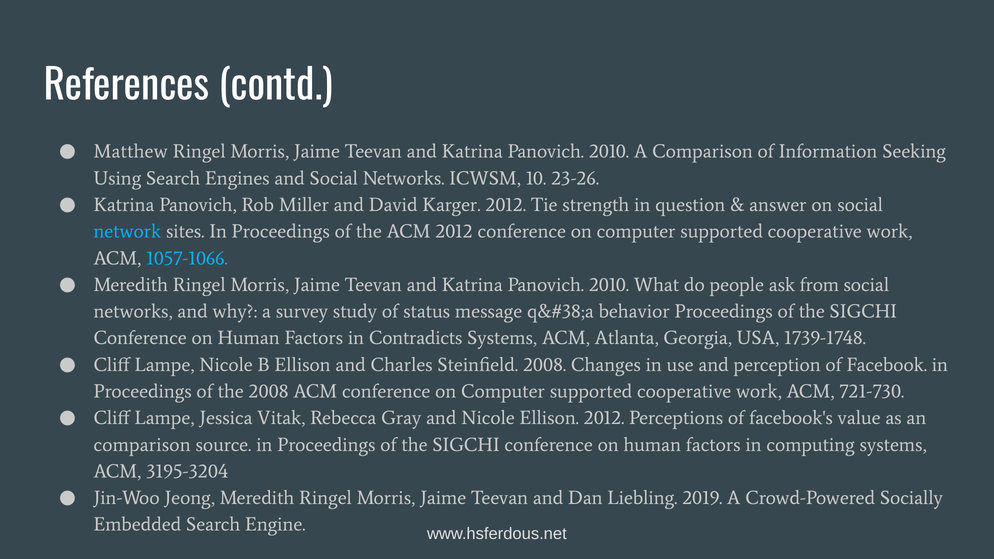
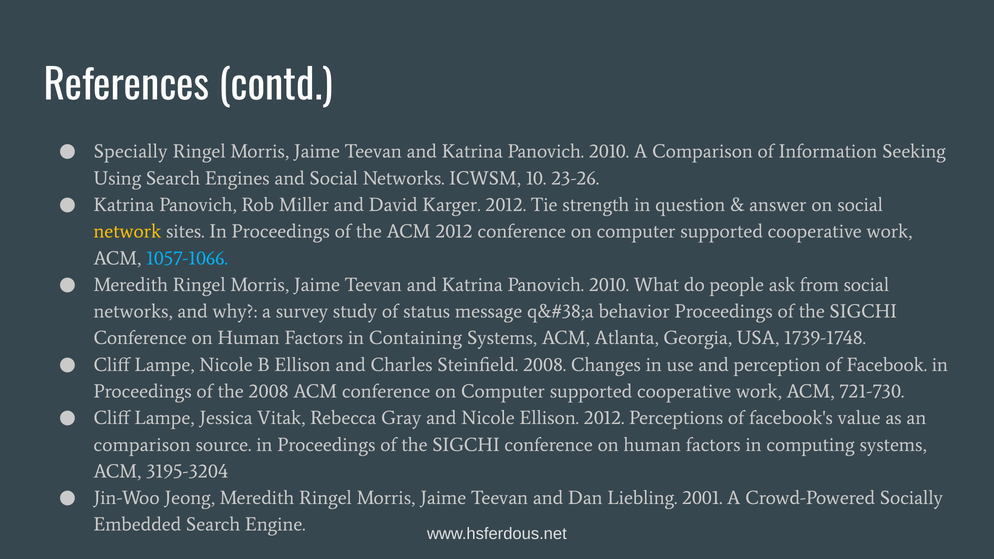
Matthew: Matthew -> Specially (131, 152)
network colour: light blue -> yellow (127, 232)
Contradicts: Contradicts -> Containing (415, 338)
2019: 2019 -> 2001 (702, 498)
